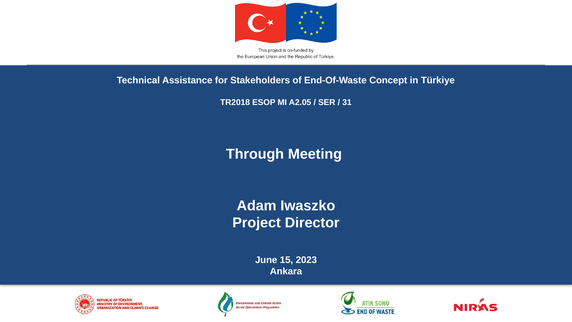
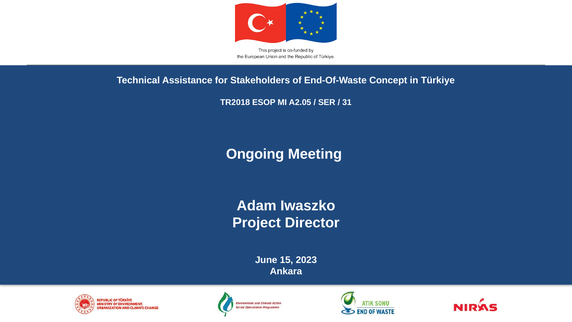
Through: Through -> Ongoing (255, 154)
